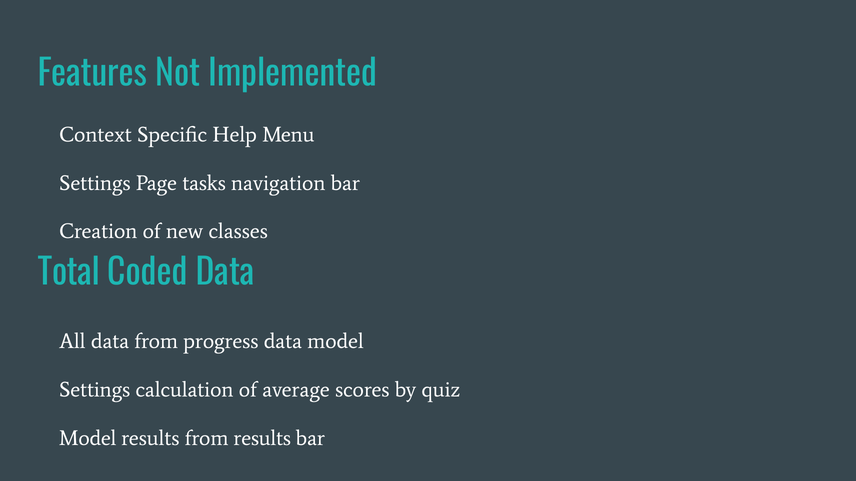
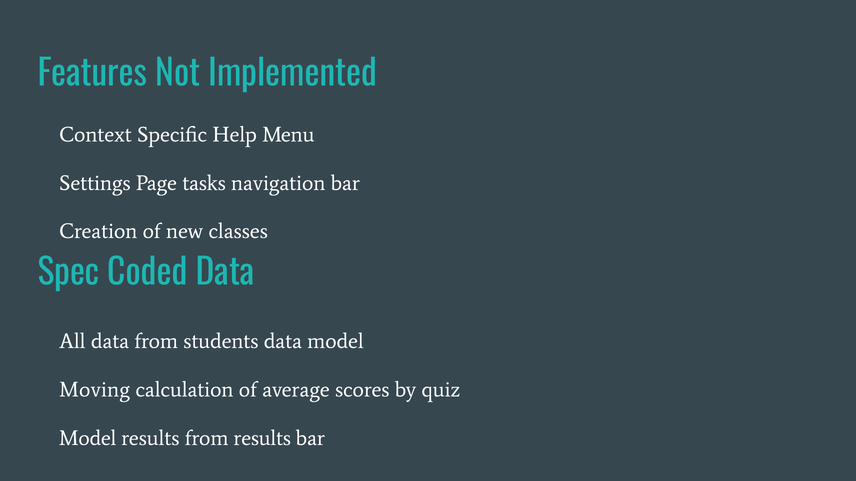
Total: Total -> Spec (69, 273)
progress: progress -> students (221, 342)
Settings: Settings -> Moving (95, 390)
